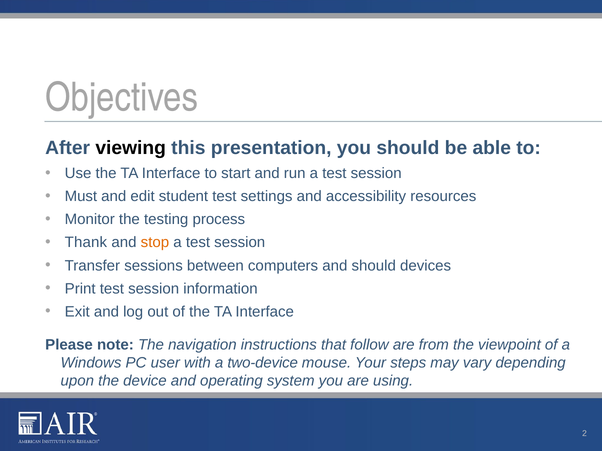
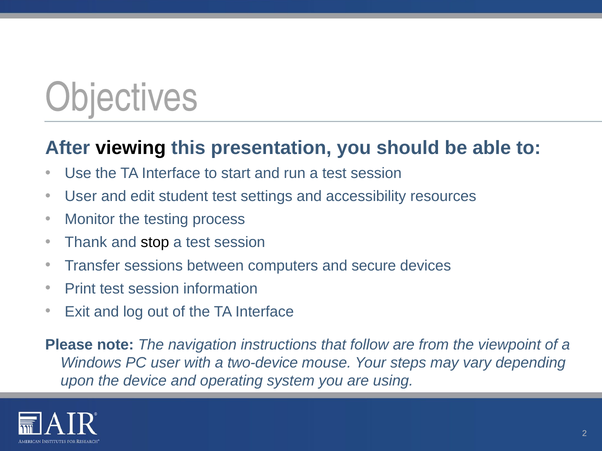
Must: Must -> User (81, 197)
stop colour: orange -> black (155, 243)
and should: should -> secure (374, 266)
